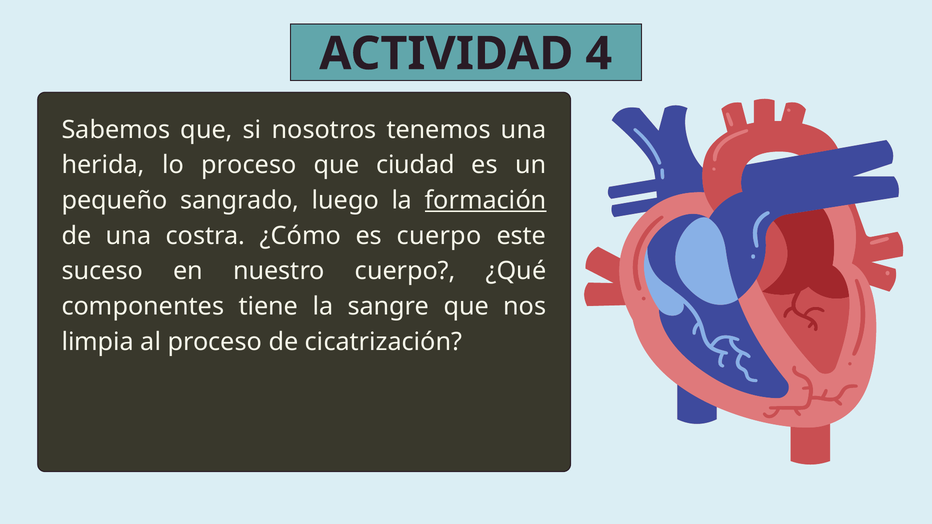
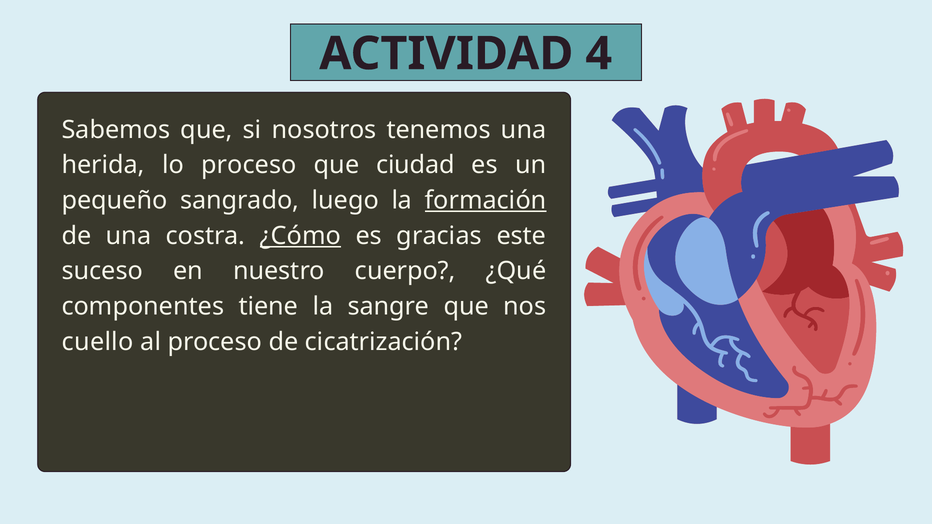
¿Cómo underline: none -> present (300, 236)
es cuerpo: cuerpo -> gracias (439, 236)
limpia: limpia -> cuello (98, 342)
